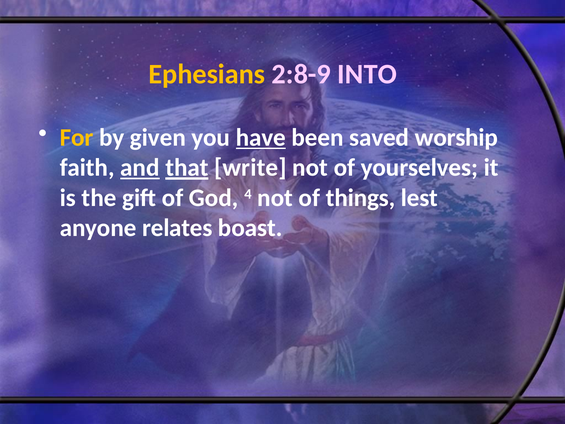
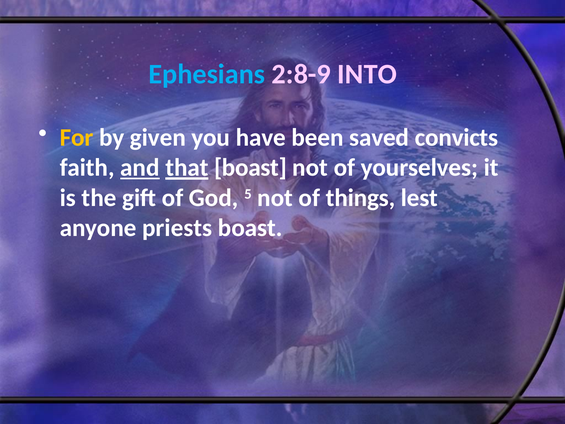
Ephesians colour: yellow -> light blue (207, 74)
have underline: present -> none (261, 137)
worship: worship -> convicts (456, 137)
write: write -> boast (250, 168)
4: 4 -> 5 (248, 194)
relates: relates -> priests (177, 228)
